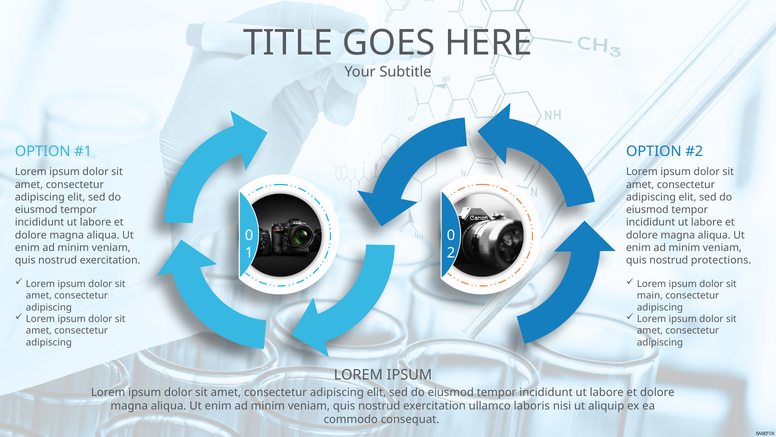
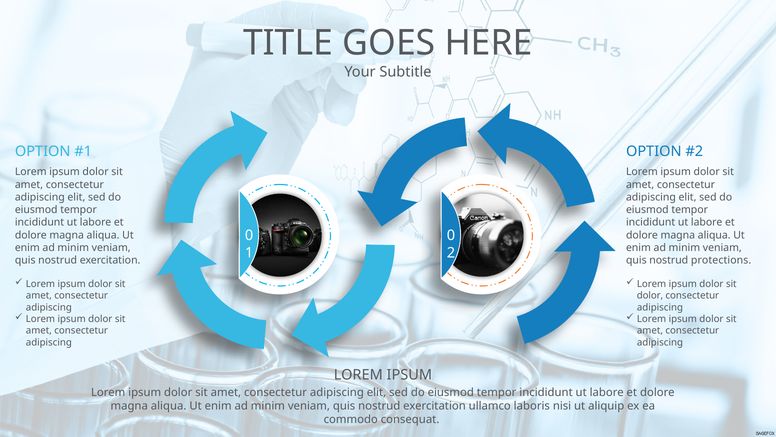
main: main -> dolor (650, 295)
